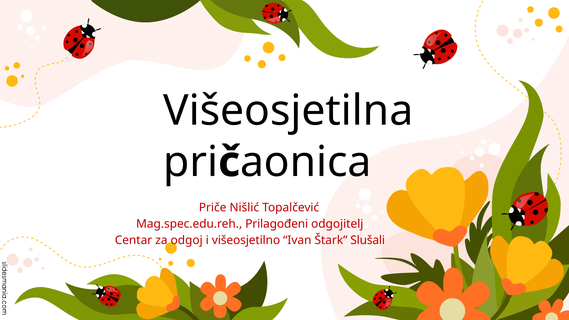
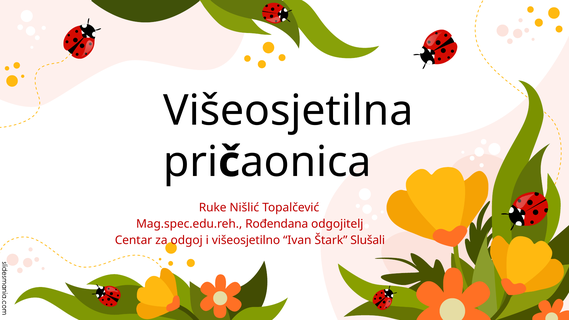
Priče: Priče -> Ruke (213, 208)
Prilagođeni: Prilagođeni -> Rođendana (277, 224)
